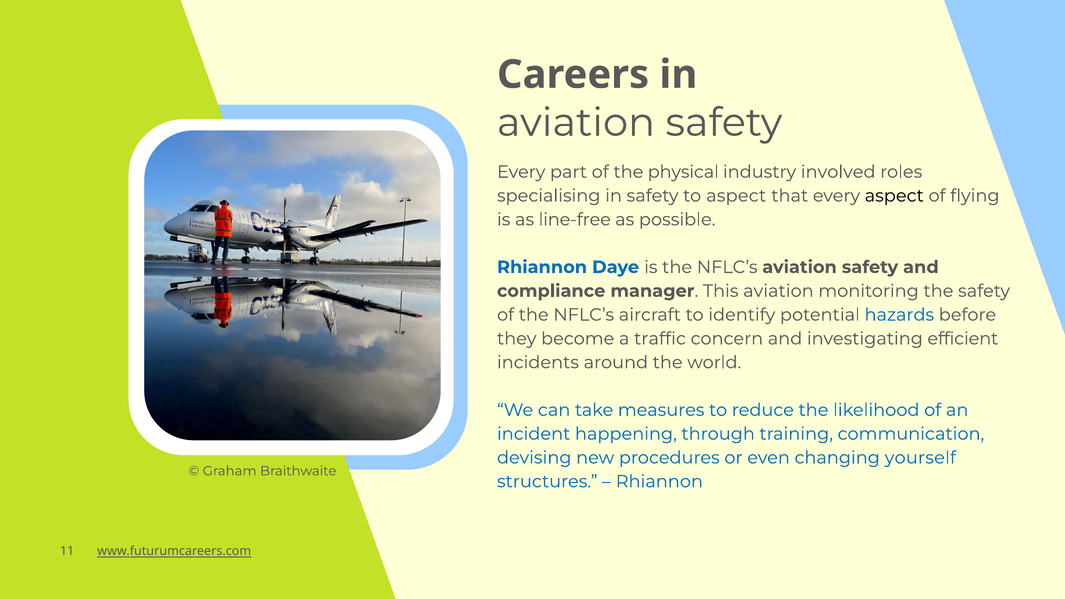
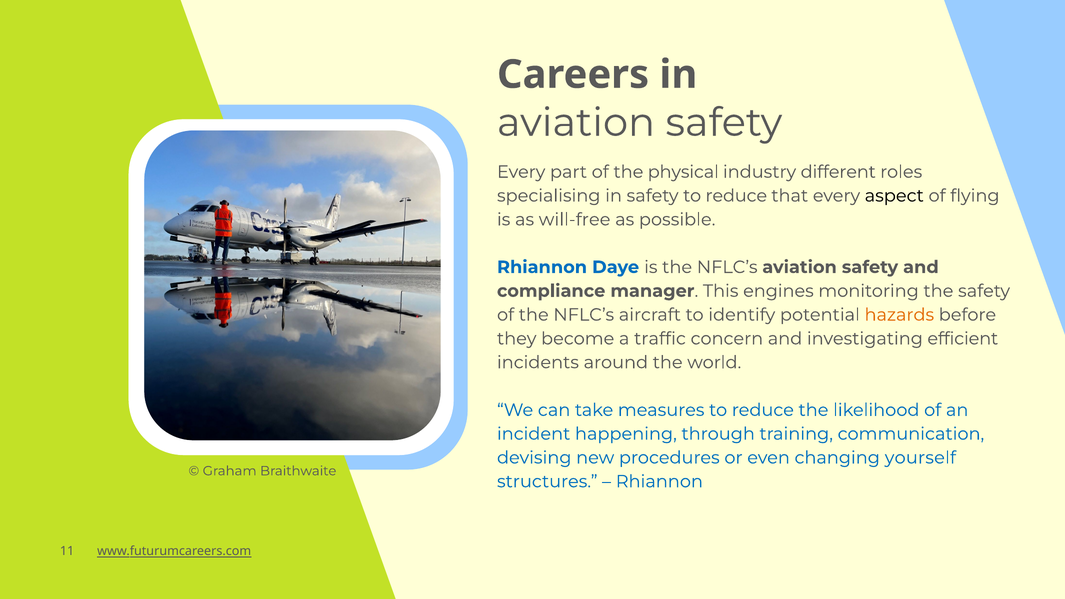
involved: involved -> different (838, 172)
safety to aspect: aspect -> reduce (736, 196)
line-free: line-free -> will-free (575, 220)
This aviation: aviation -> engines (778, 291)
hazards colour: blue -> orange (899, 315)
